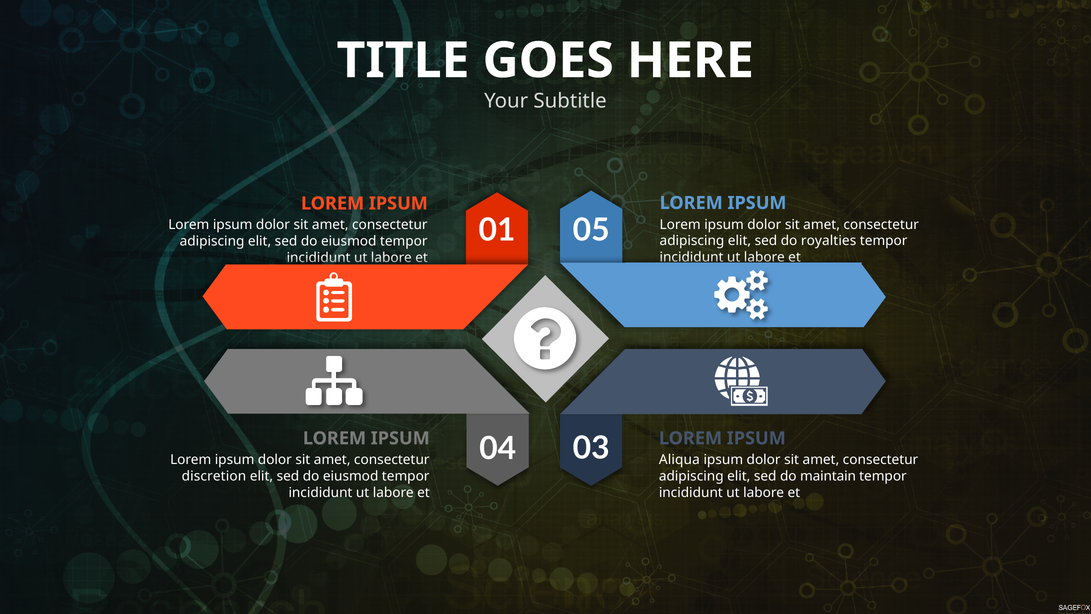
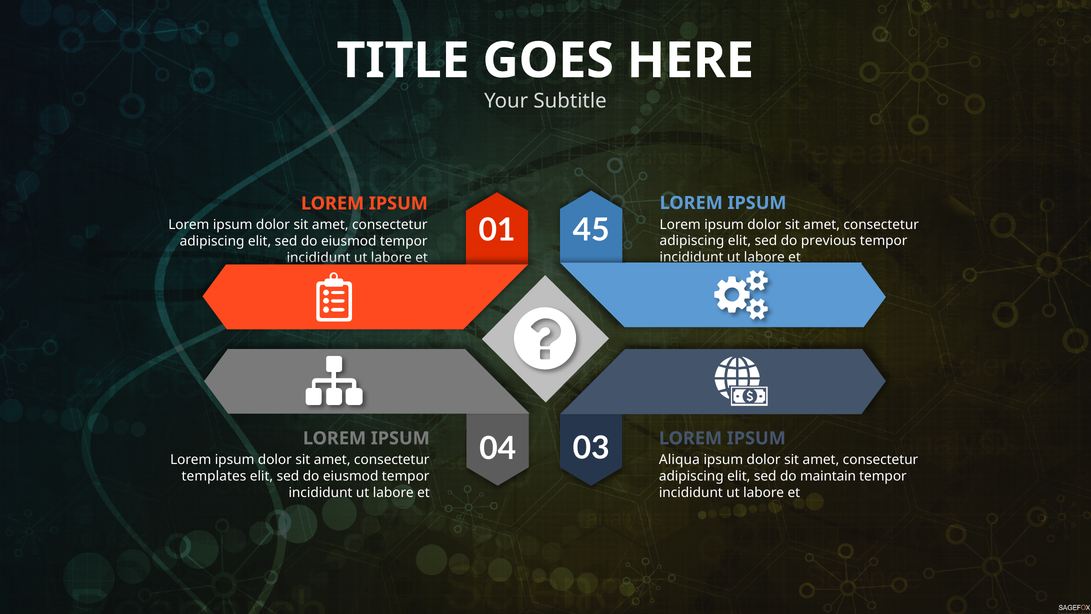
05: 05 -> 45 (591, 230)
royalties: royalties -> previous (829, 241)
discretion: discretion -> templates (214, 476)
